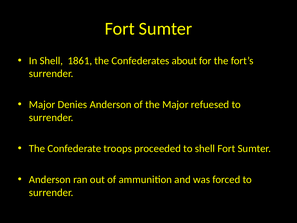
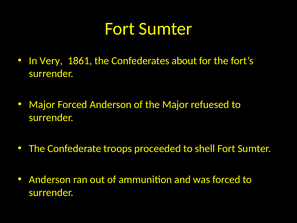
In Shell: Shell -> Very (51, 61)
Major Denies: Denies -> Forced (72, 105)
